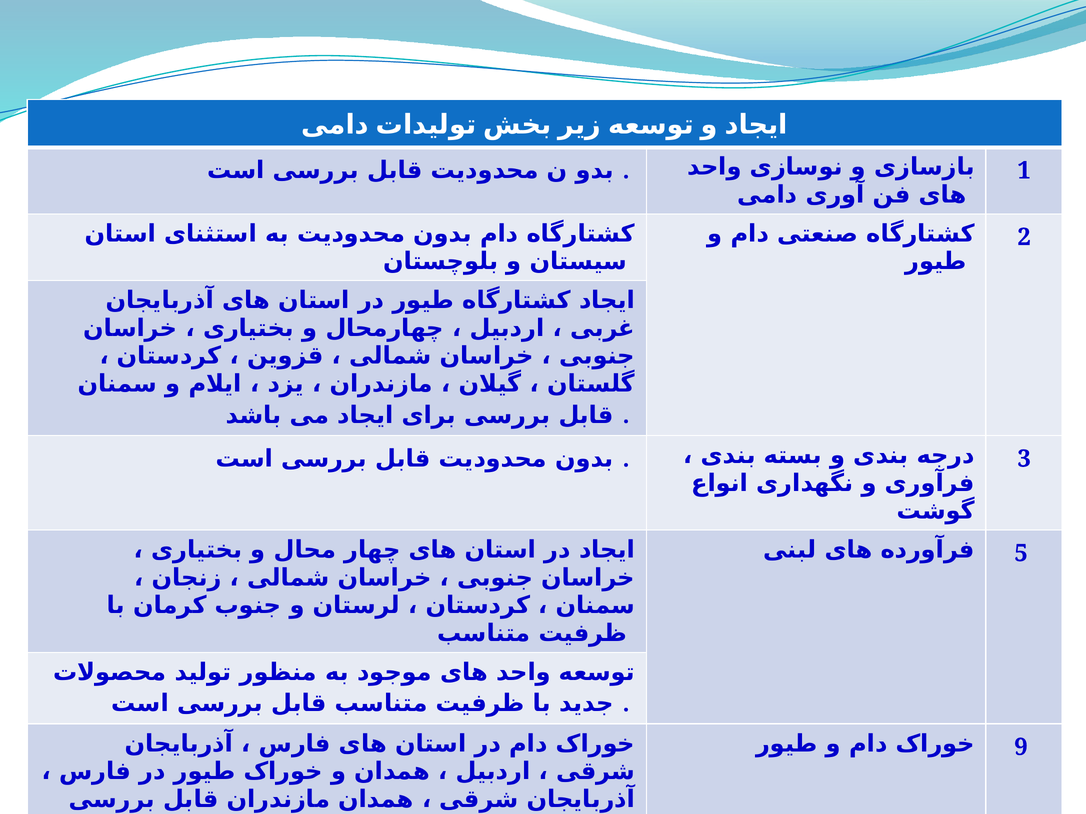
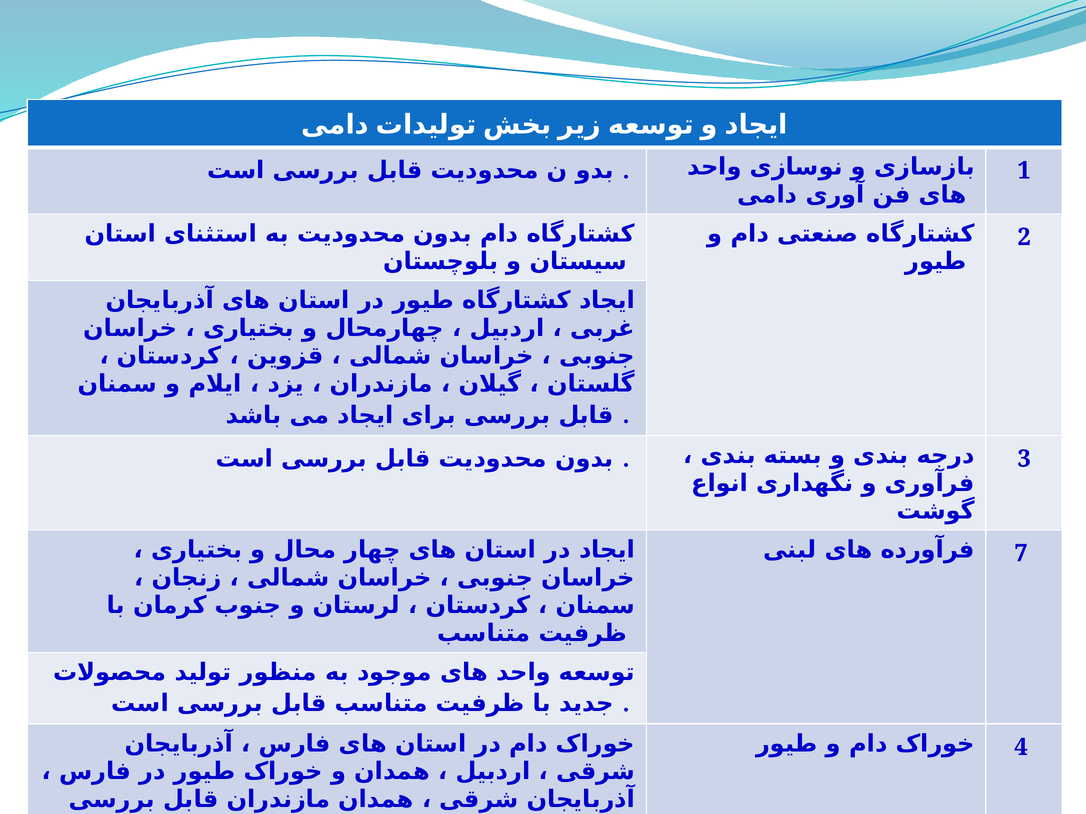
5: 5 -> 7 (1021, 554)
9: 9 -> 4 (1021, 747)
